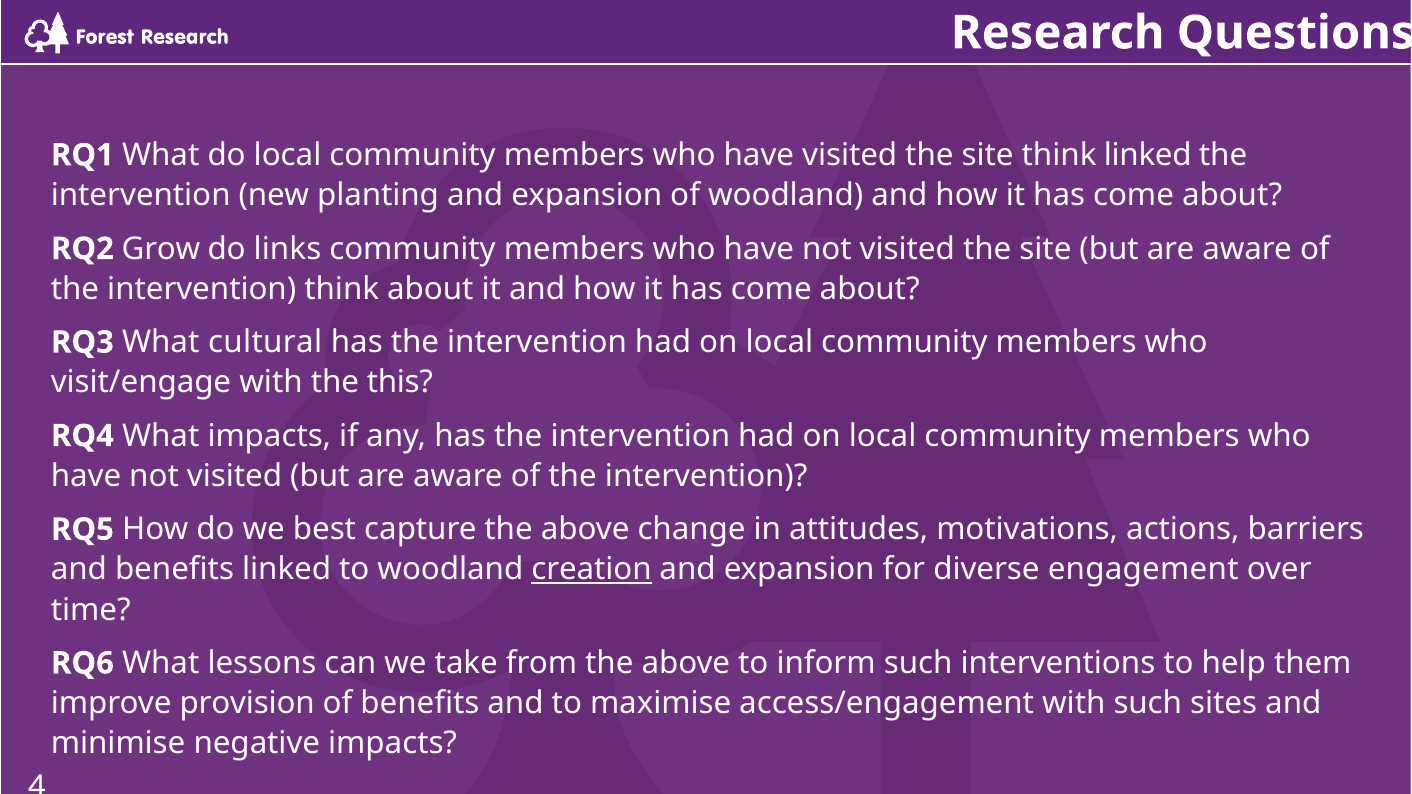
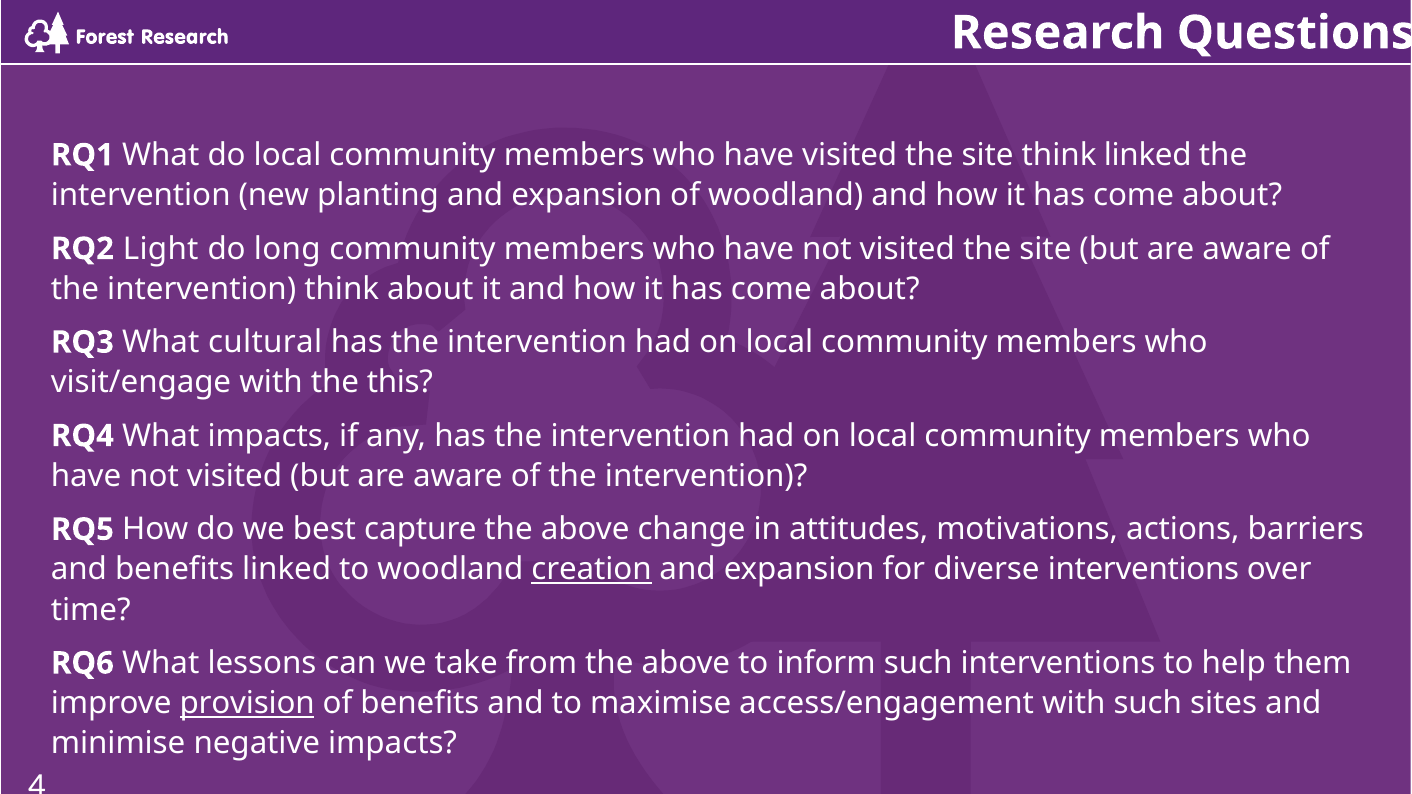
Grow: Grow -> Light (161, 249)
links: links -> long (287, 249)
diverse engagement: engagement -> interventions (1143, 570)
provision underline: none -> present (247, 704)
